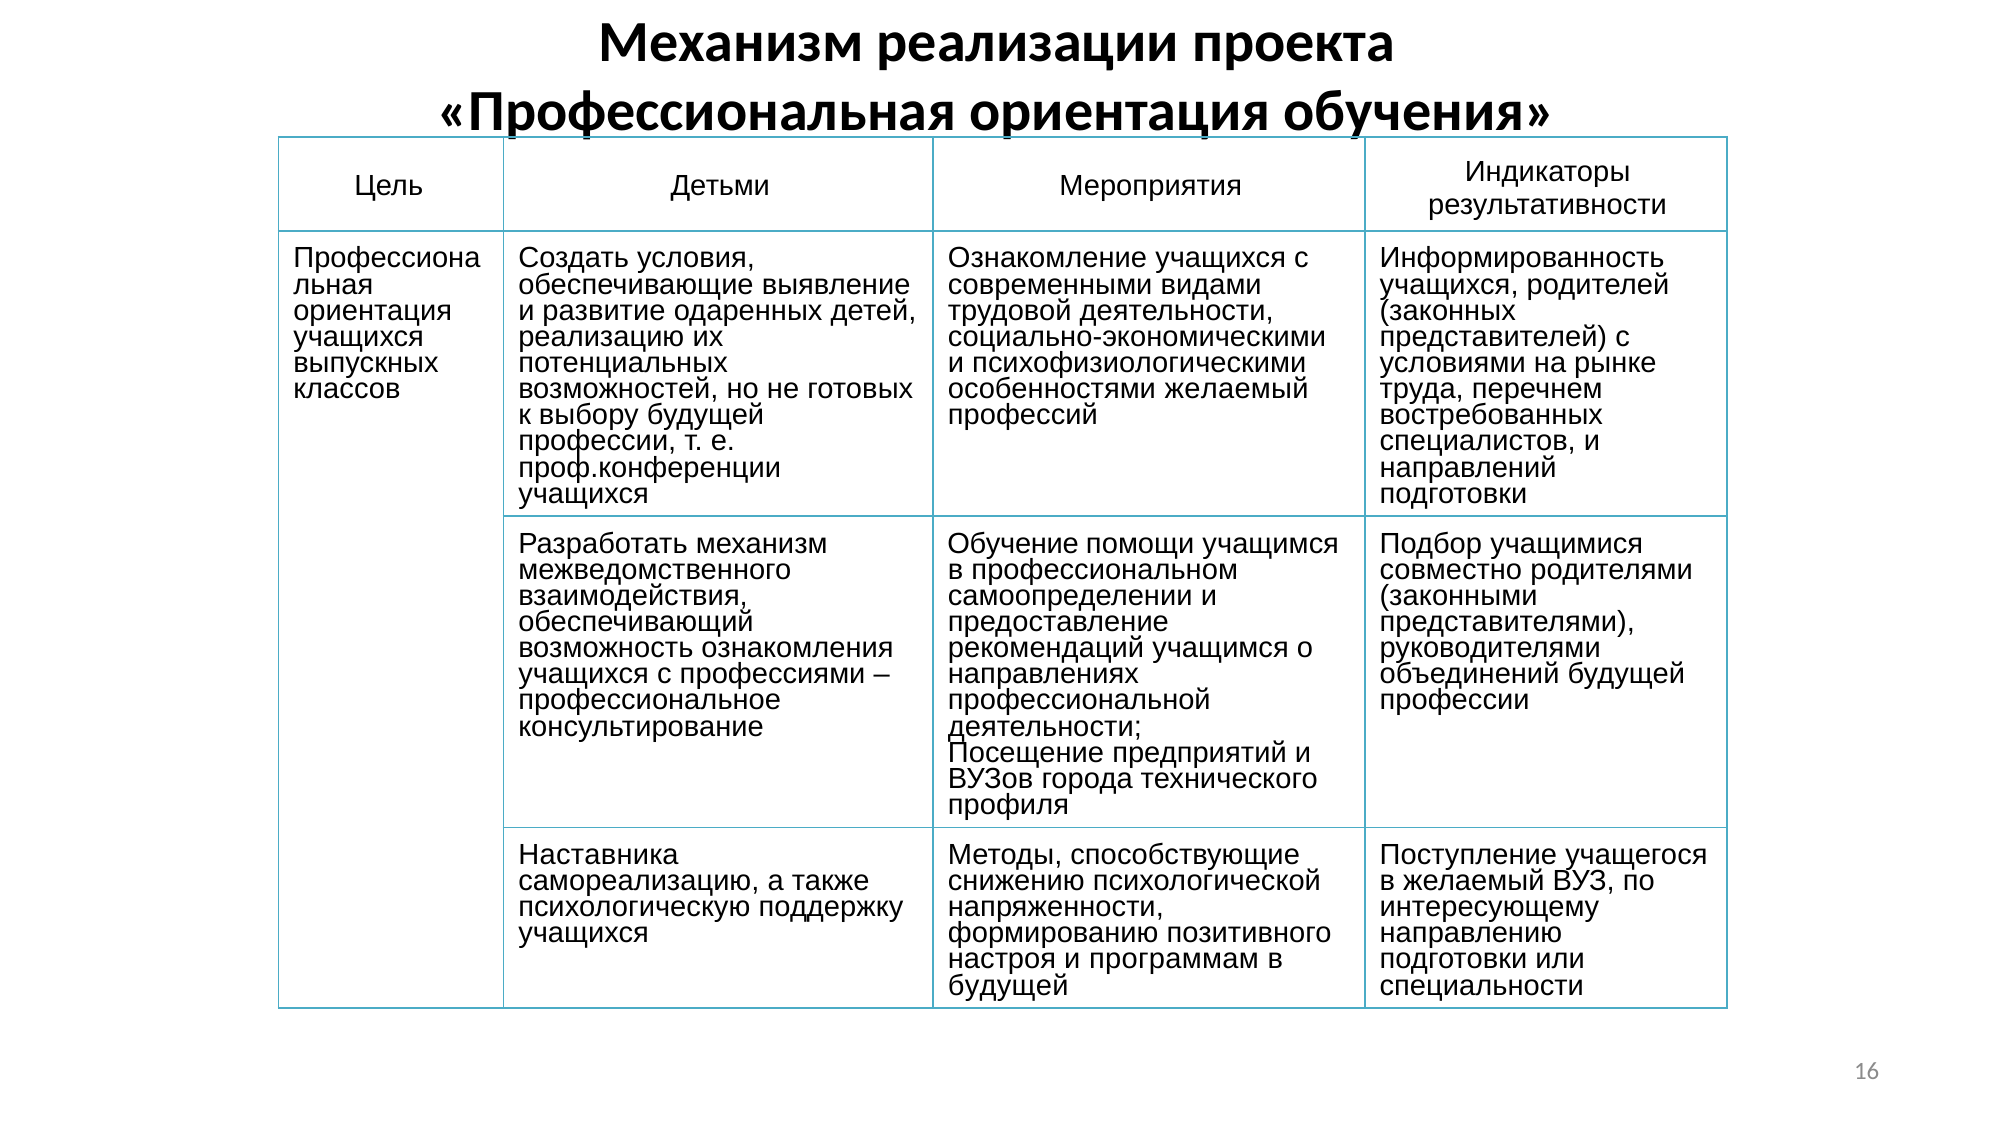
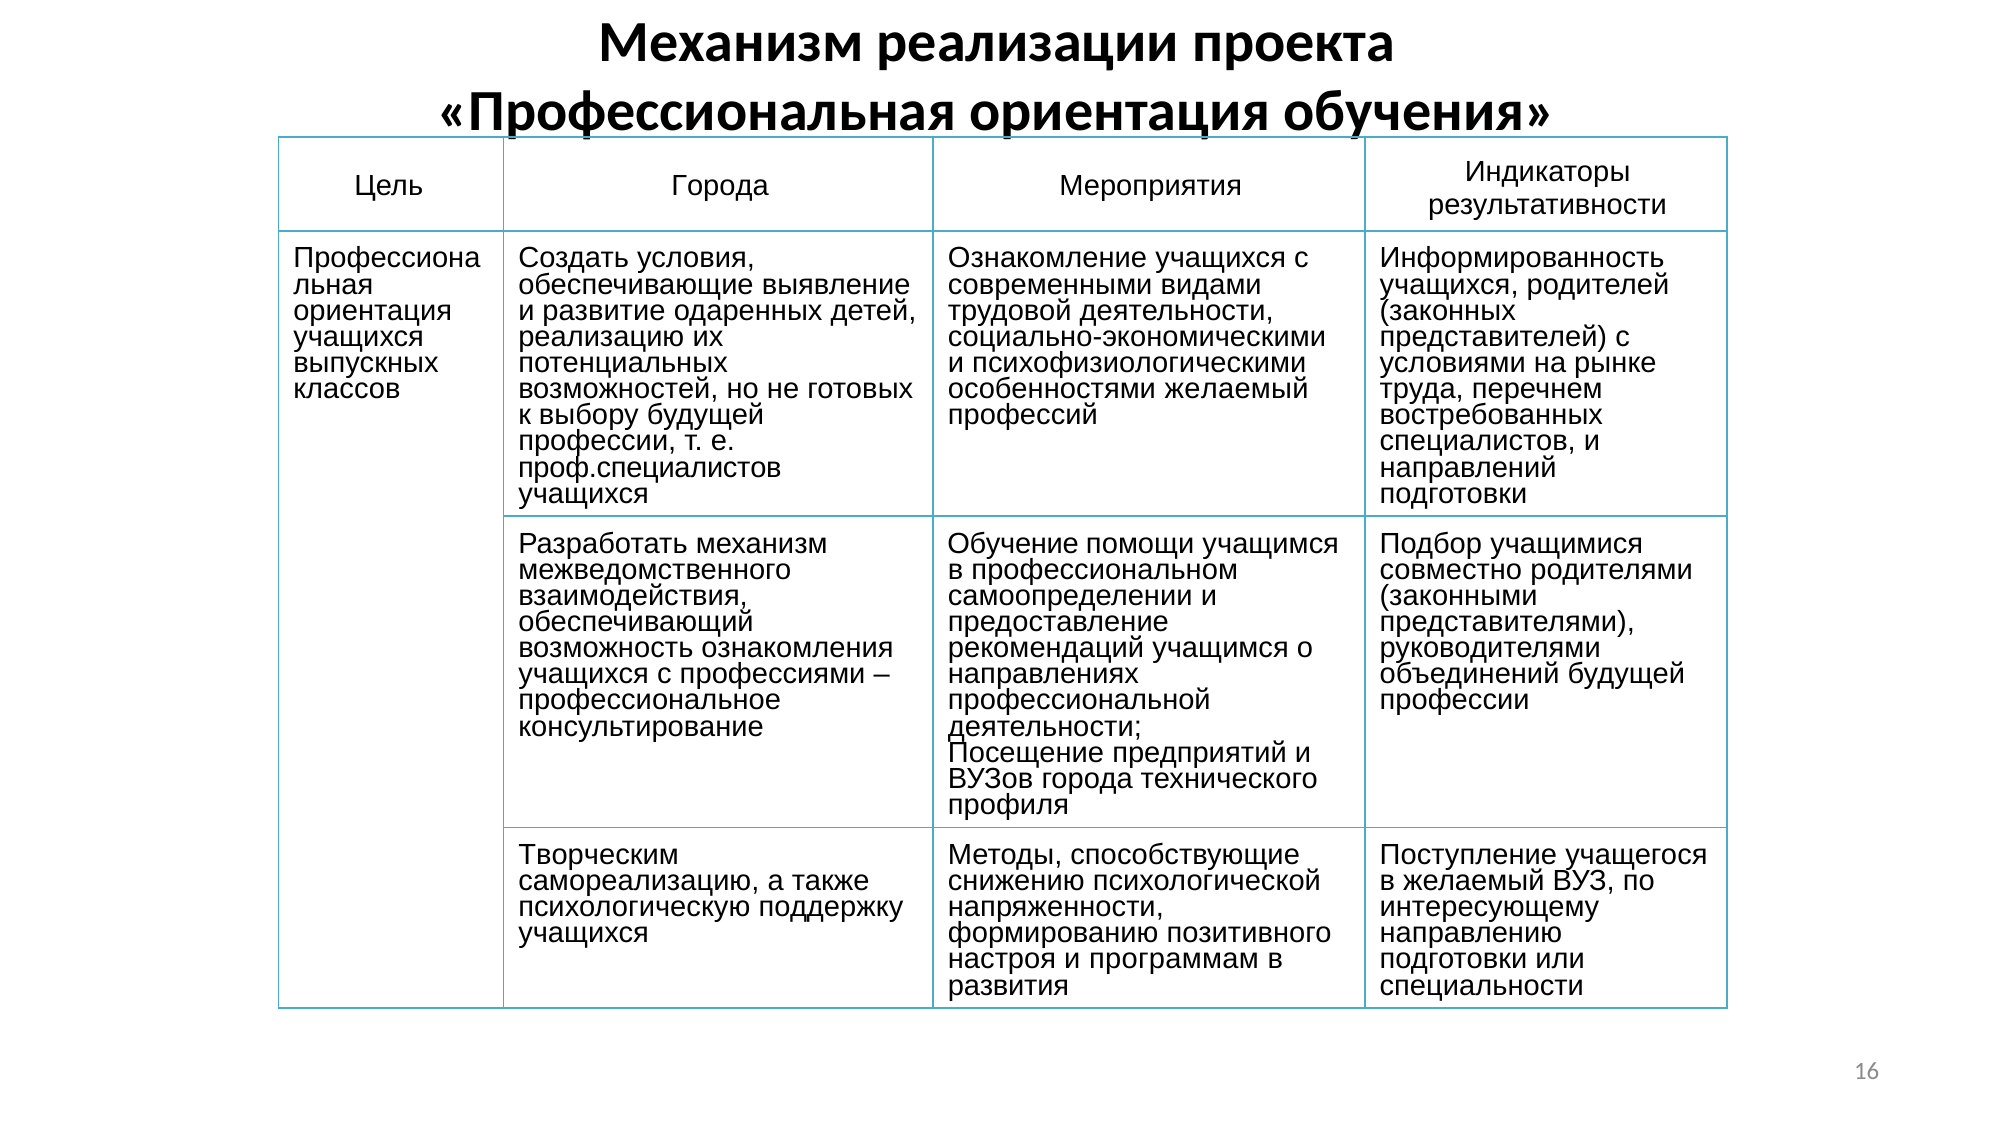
Цель Детьми: Детьми -> Города (720, 186)
проф.конференции: проф.конференции -> проф.специалистов (650, 467)
Наставника: Наставника -> Творческим (599, 854)
будущей: будущей -> развития (1009, 985)
